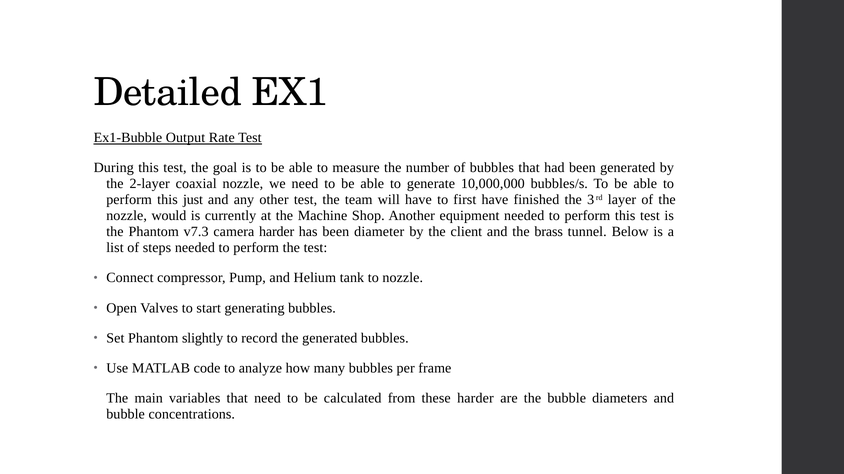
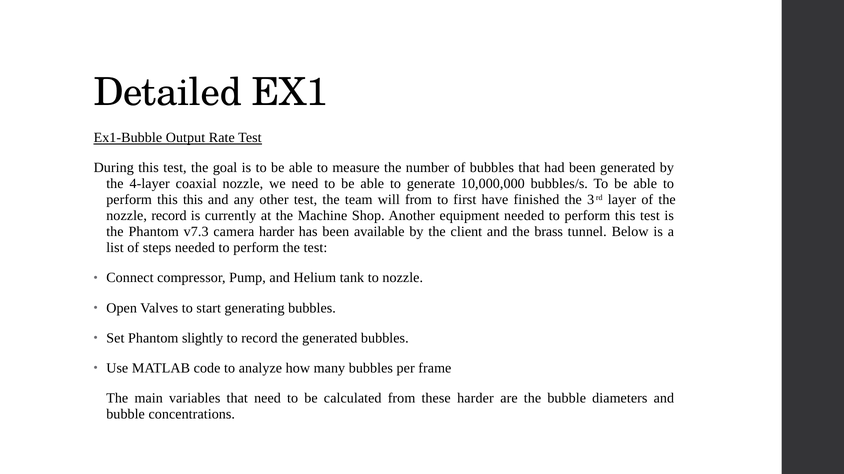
2-layer: 2-layer -> 4-layer (150, 184)
this just: just -> this (193, 200)
will have: have -> from (419, 200)
nozzle would: would -> record (169, 216)
diameter: diameter -> available (379, 232)
